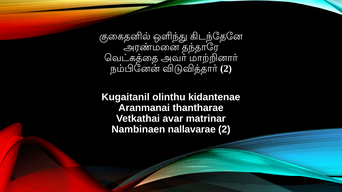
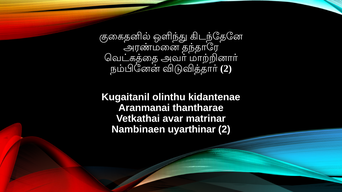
nallavarae: nallavarae -> uyarthinar (192, 130)
